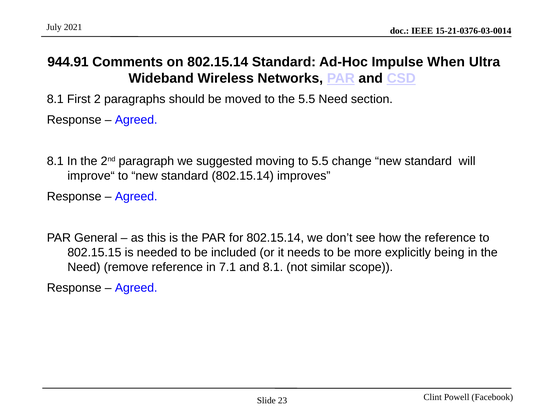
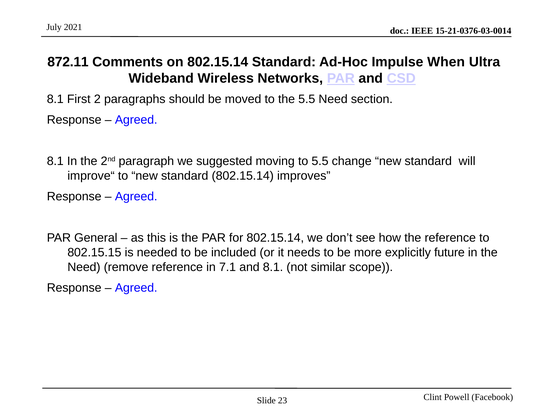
944.91: 944.91 -> 872.11 (68, 62)
being: being -> future (449, 253)
